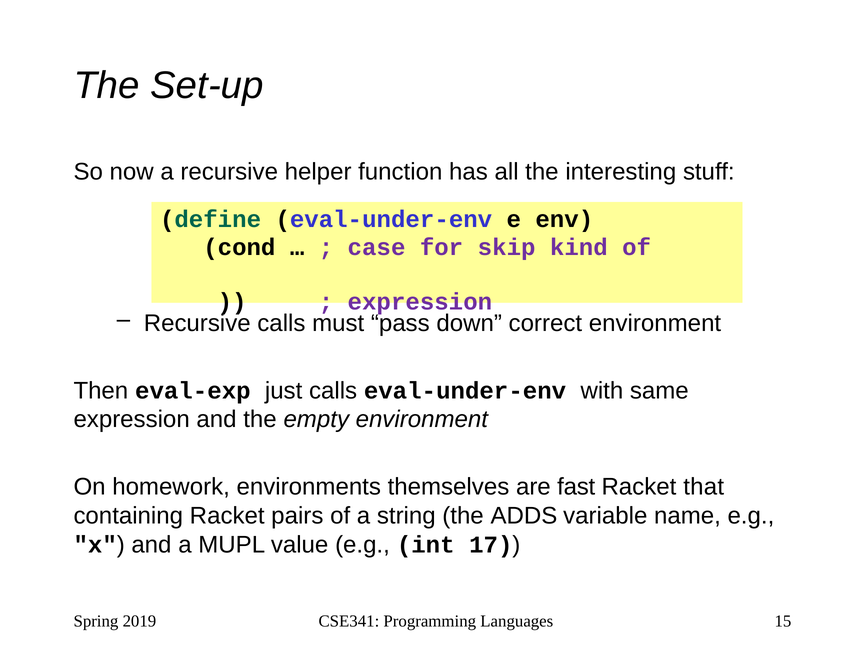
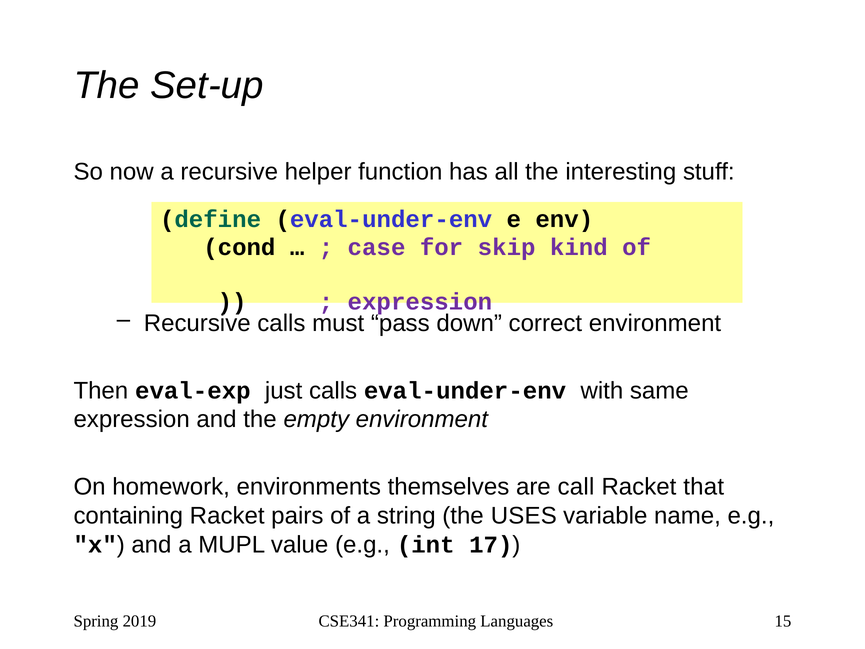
fast: fast -> call (576, 487)
ADDS: ADDS -> USES (524, 516)
